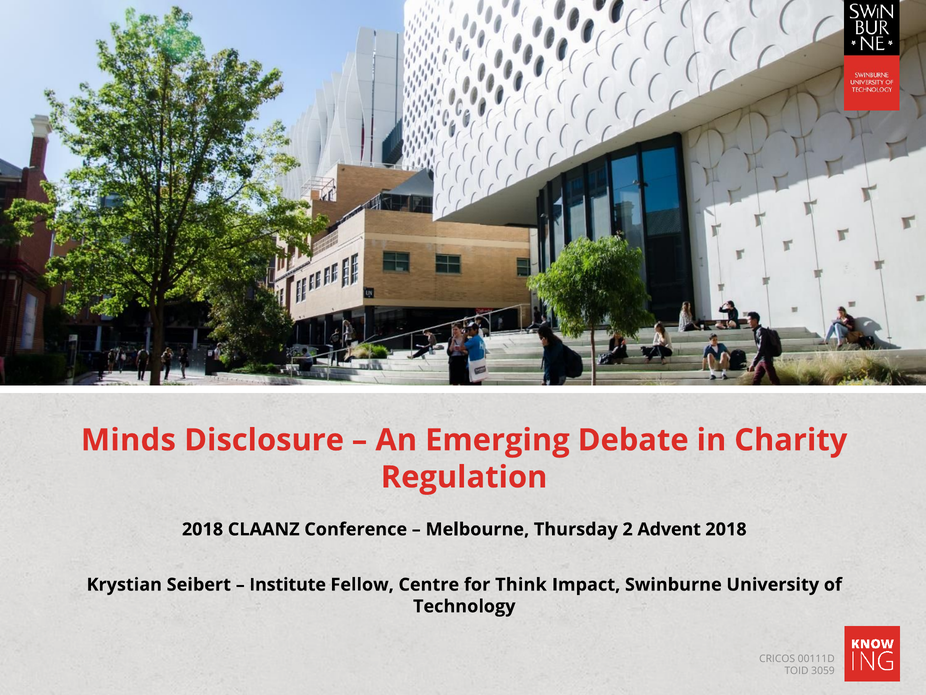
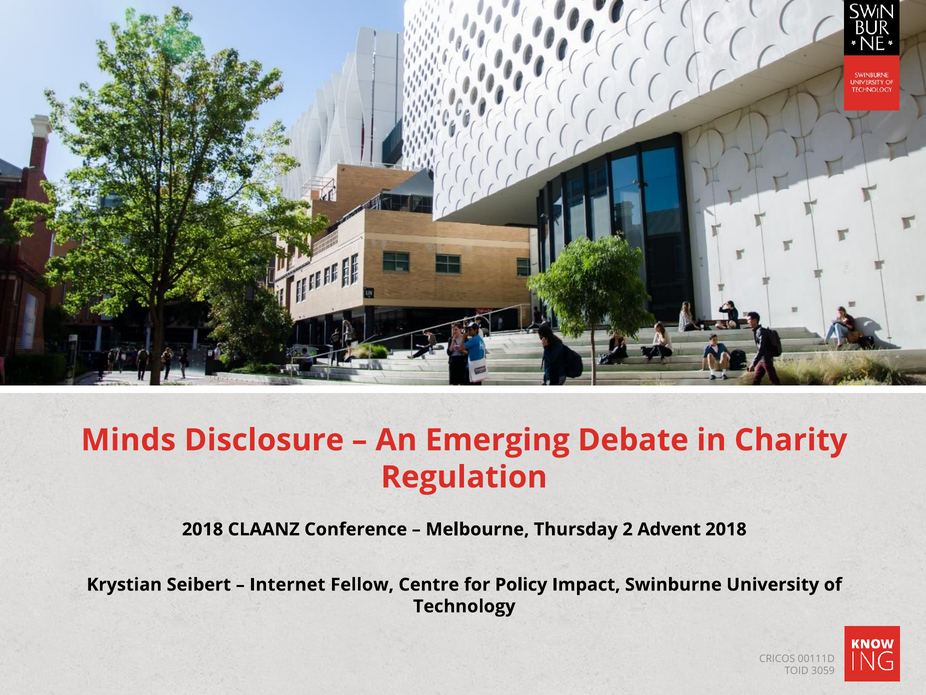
Institute: Institute -> Internet (287, 584)
Think: Think -> Policy (521, 584)
